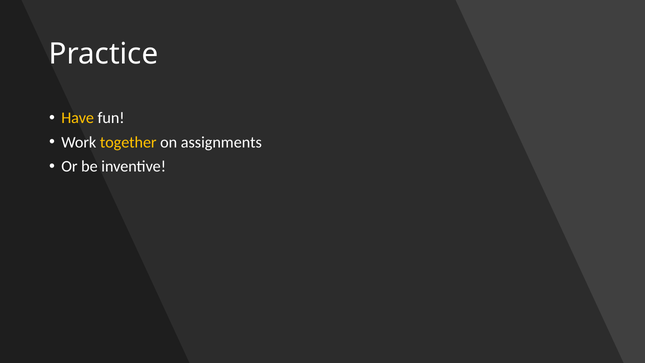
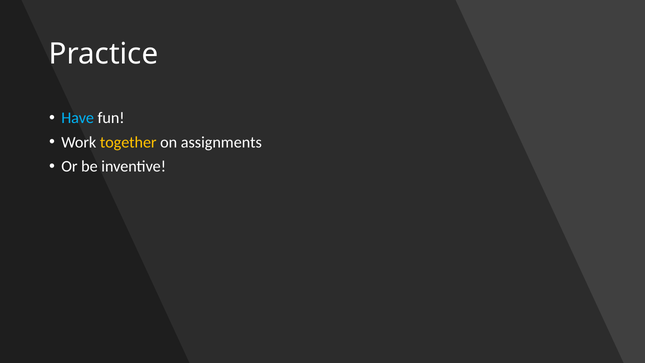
Have colour: yellow -> light blue (78, 118)
